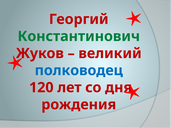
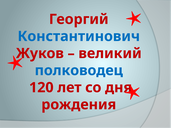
Константинович colour: green -> blue (79, 36)
